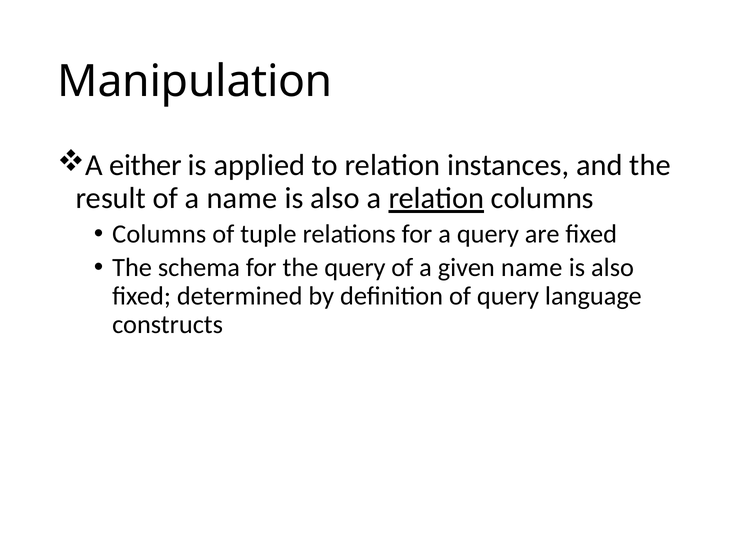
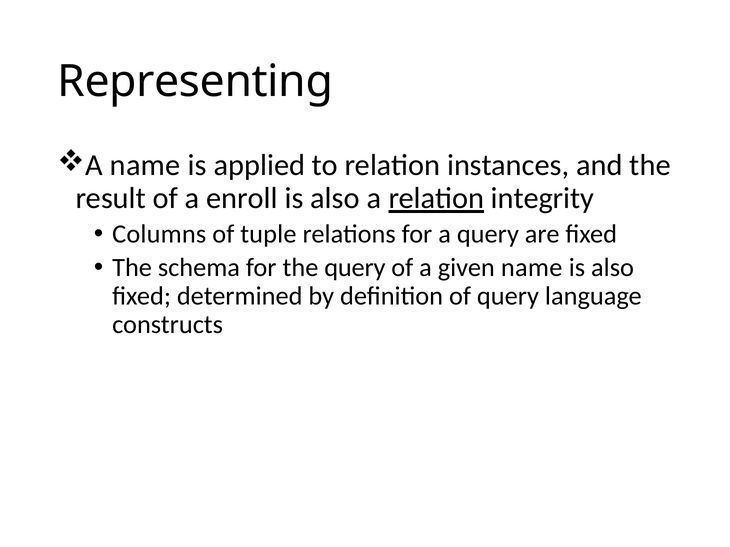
Manipulation: Manipulation -> Representing (195, 82)
A either: either -> name (145, 166)
a name: name -> enroll (242, 198)
relation columns: columns -> integrity (542, 198)
